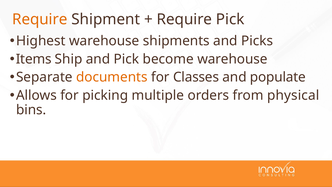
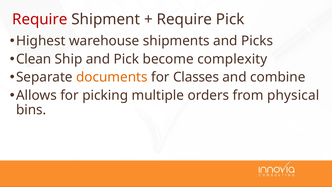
Require colour: orange -> red (40, 19)
Items: Items -> Clean (34, 59)
become warehouse: warehouse -> complexity (232, 59)
populate: populate -> combine (278, 77)
